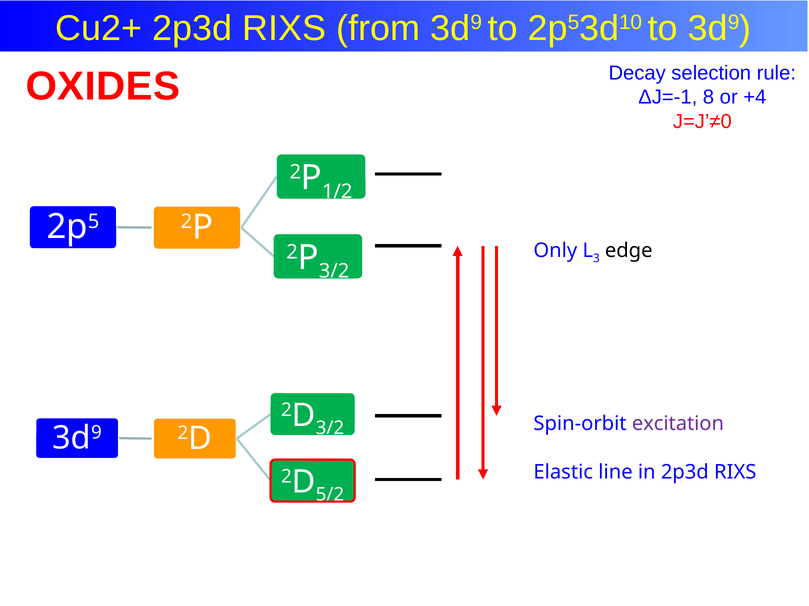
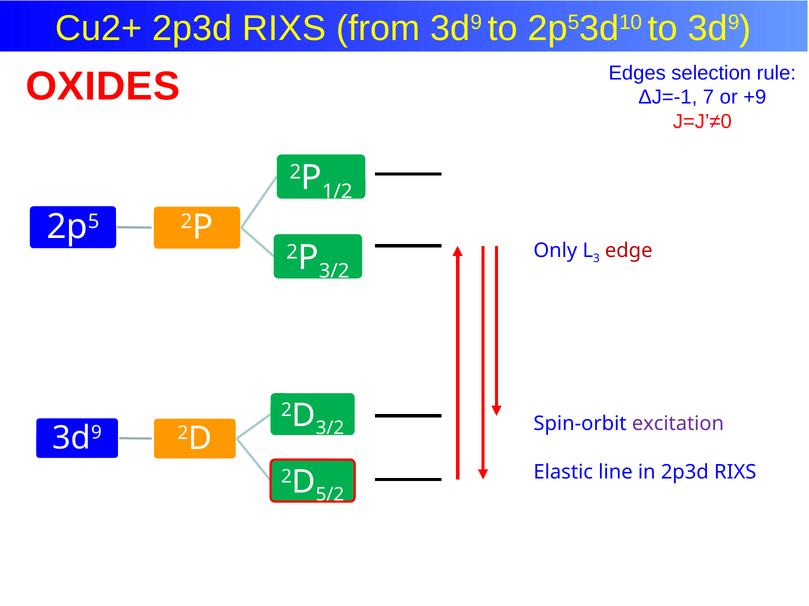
Decay: Decay -> Edges (637, 73)
8: 8 -> 7 (708, 97)
+4: +4 -> +9 (755, 97)
edge colour: black -> red (629, 251)
